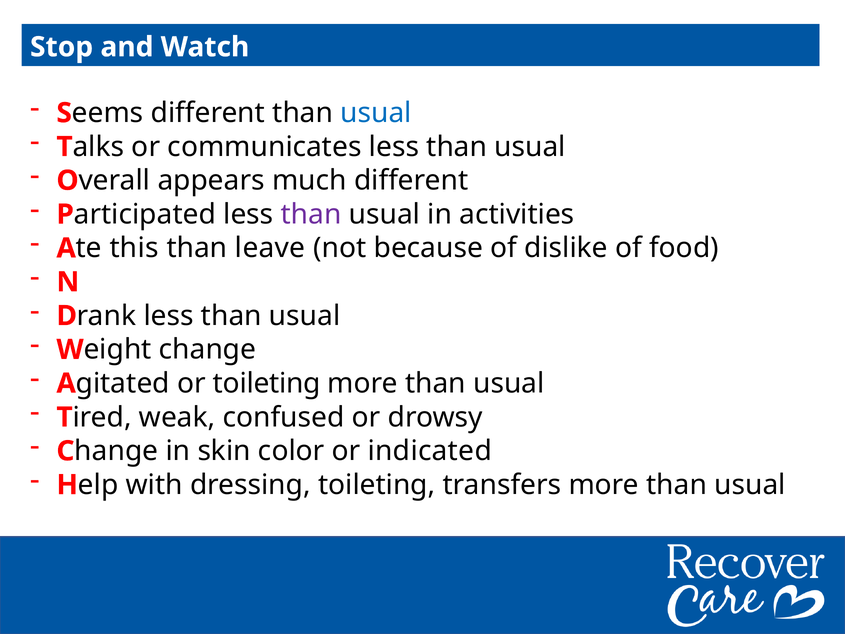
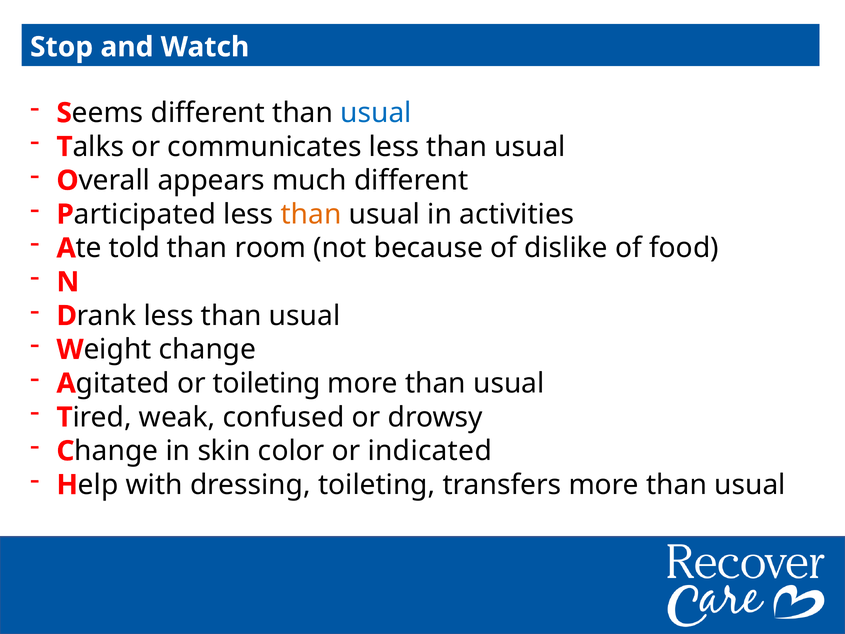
than colour: purple -> orange (311, 214)
this: this -> told (134, 248)
leave: leave -> room (270, 248)
